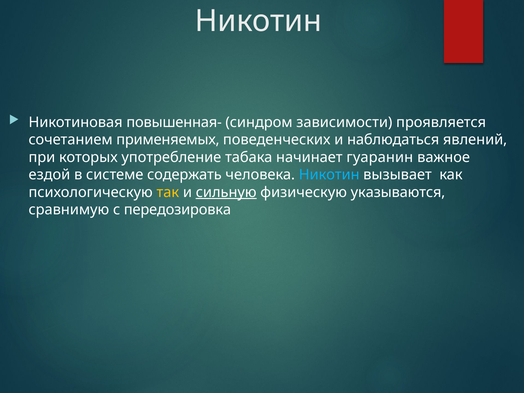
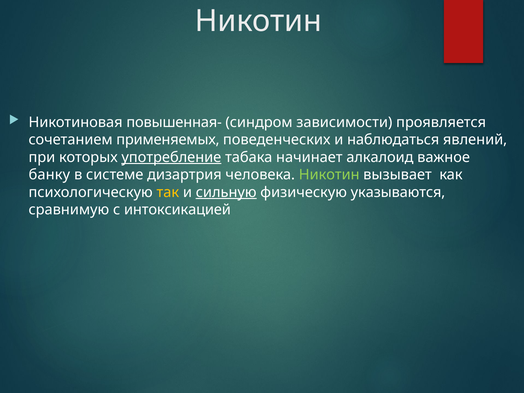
употребление underline: none -> present (171, 157)
гуаранин: гуаранин -> алкалоид (380, 157)
ездой: ездой -> банку (49, 175)
содержать: содержать -> дизартрия (184, 175)
Никотин colour: light blue -> light green (329, 175)
передозировка: передозировка -> интоксикацией (177, 210)
